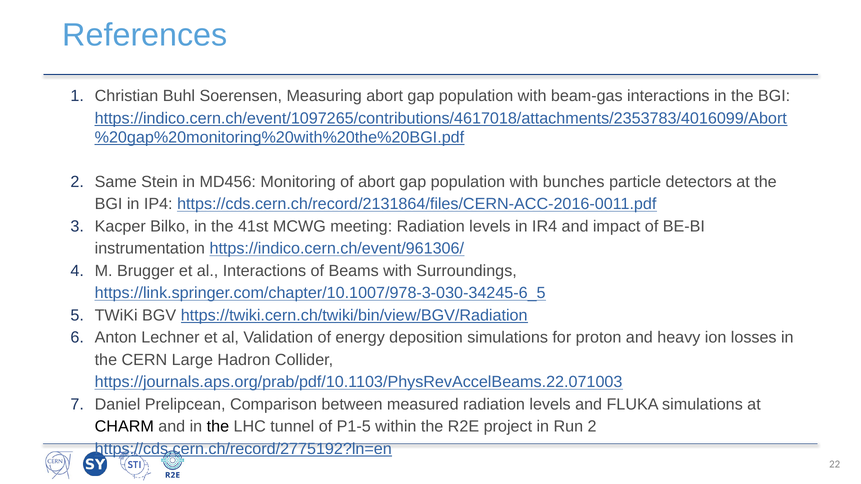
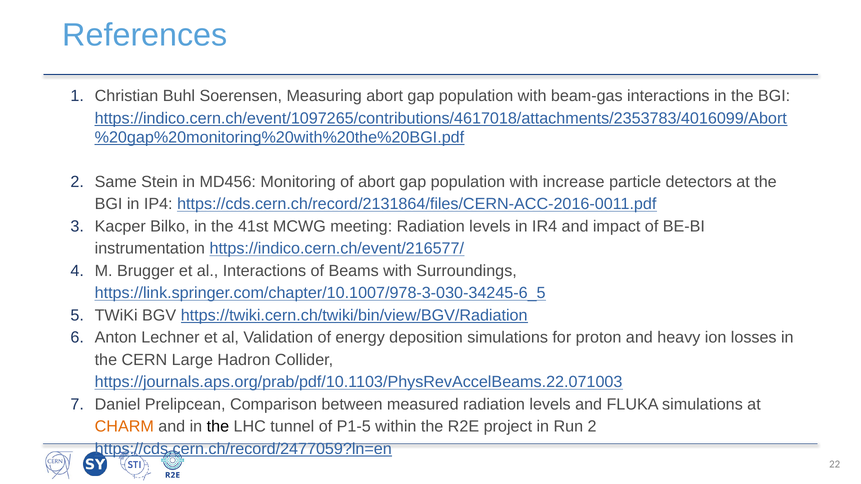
bunches: bunches -> increase (574, 182)
https://indico.cern.ch/event/961306/: https://indico.cern.ch/event/961306/ -> https://indico.cern.ch/event/216577/ (337, 249)
CHARM colour: black -> orange (124, 427)
https://cds.cern.ch/record/2775192?ln=en: https://cds.cern.ch/record/2775192?ln=en -> https://cds.cern.ch/record/2477059?ln=en (243, 449)
